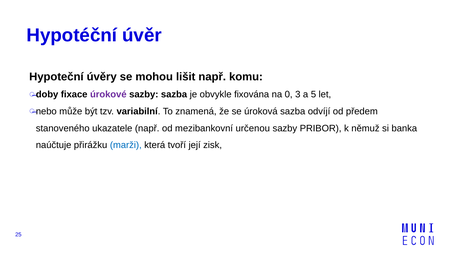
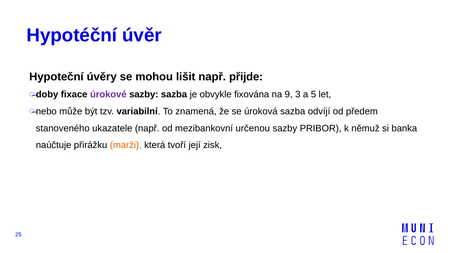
komu: komu -> přijde (246, 77)
0: 0 -> 9 (289, 95)
marži colour: blue -> orange (126, 145)
